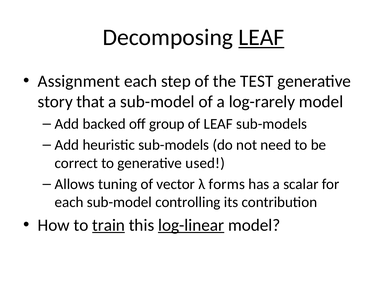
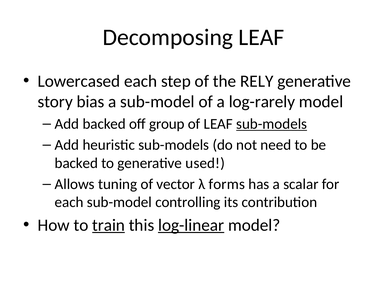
LEAF underline: present -> none (261, 37)
Assignment: Assignment -> Lowercased (79, 81)
TEST: TEST -> RELY (257, 81)
that: that -> bias (90, 102)
sub-models underline: none -> present (272, 124)
correct: correct -> backed (76, 163)
